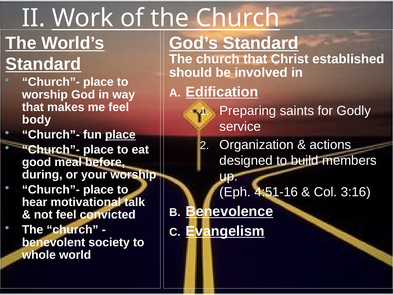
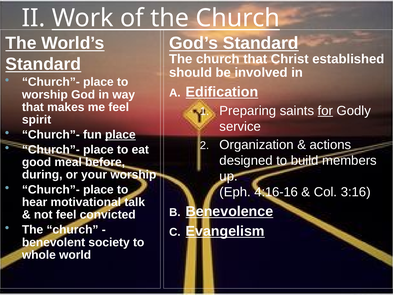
for underline: none -> present (325, 111)
body: body -> spirit (37, 120)
4:51-16: 4:51-16 -> 4:16-16 (276, 192)
